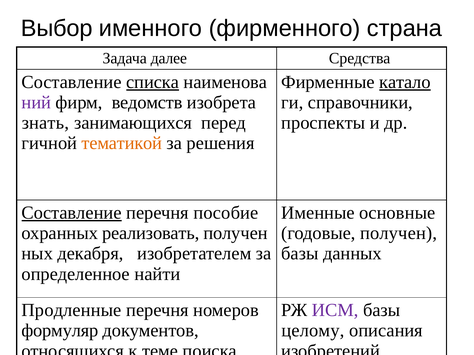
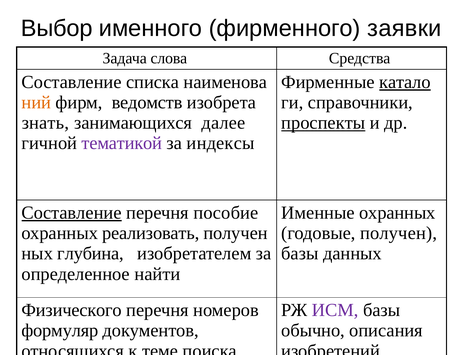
страна: страна -> заявки (404, 28)
далее: далее -> слова (169, 58)
списка underline: present -> none (153, 82)
ний colour: purple -> orange (36, 103)
перед: перед -> далее (223, 123)
проспекты underline: none -> present (323, 123)
тематикой colour: orange -> purple (122, 143)
решения: решения -> индексы (221, 143)
Именные основные: основные -> охранных (397, 213)
декабря: декабря -> глубина (91, 254)
Продленные: Продленные -> Физического (72, 311)
целому: целому -> обычно (313, 331)
